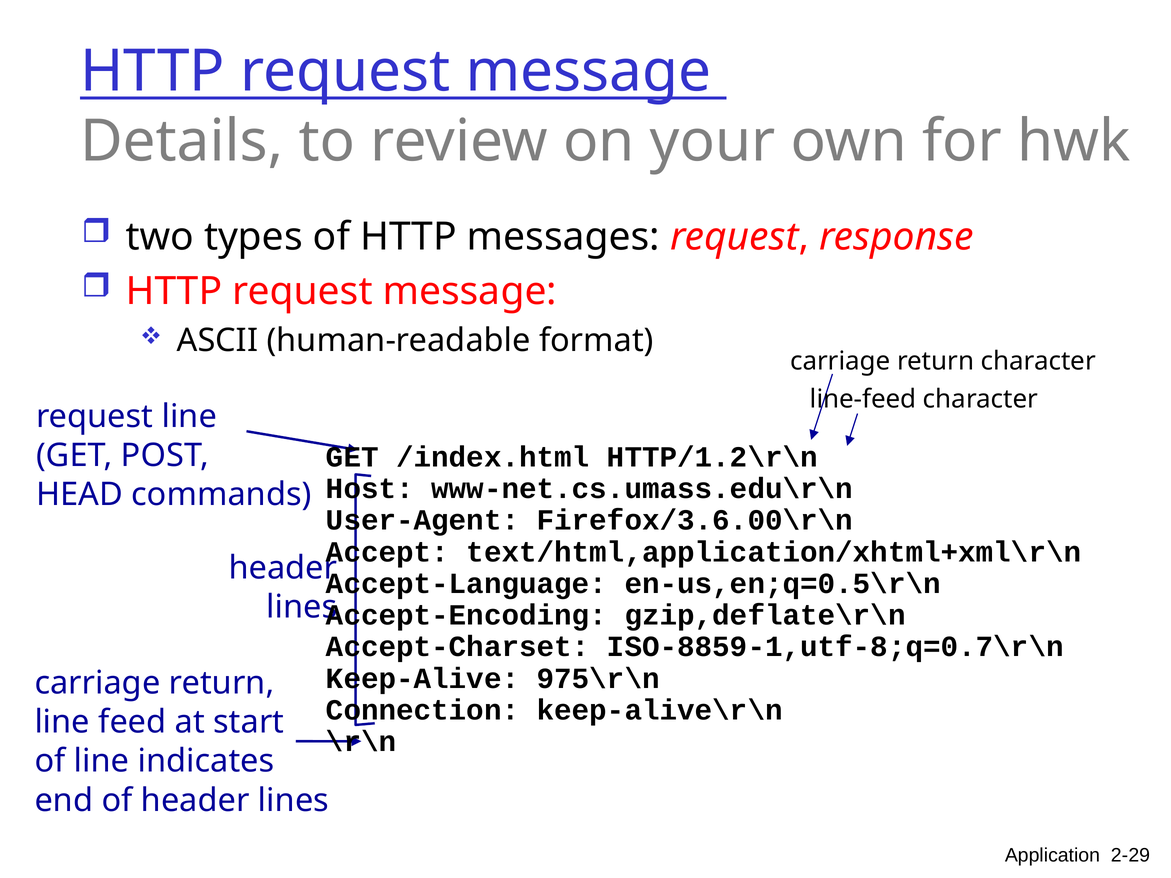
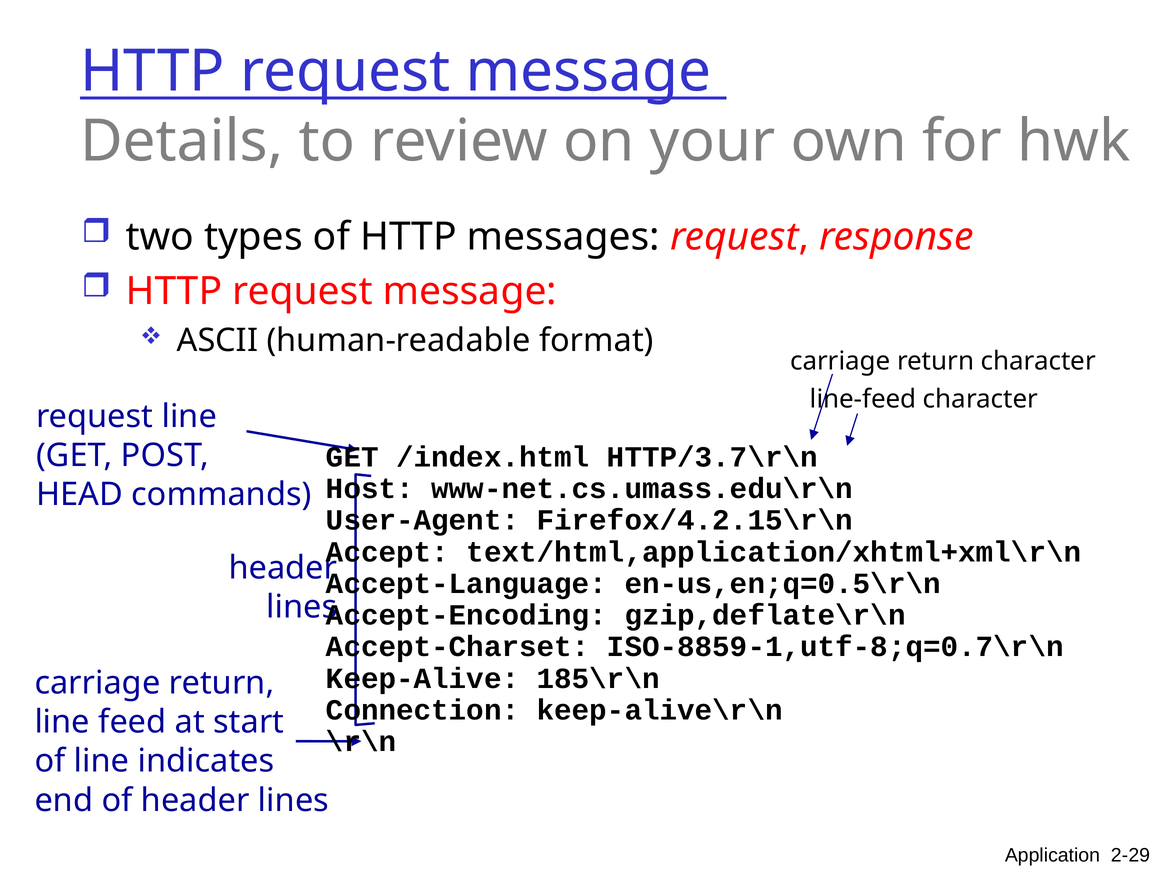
HTTP/1.2\r\n: HTTP/1.2\r\n -> HTTP/3.7\r\n (712, 457)
Firefox/3.6.00\r\n: Firefox/3.6.00\r\n -> Firefox/4.2.15\r\n (695, 520)
975\r\n: 975\r\n -> 185\r\n (598, 679)
